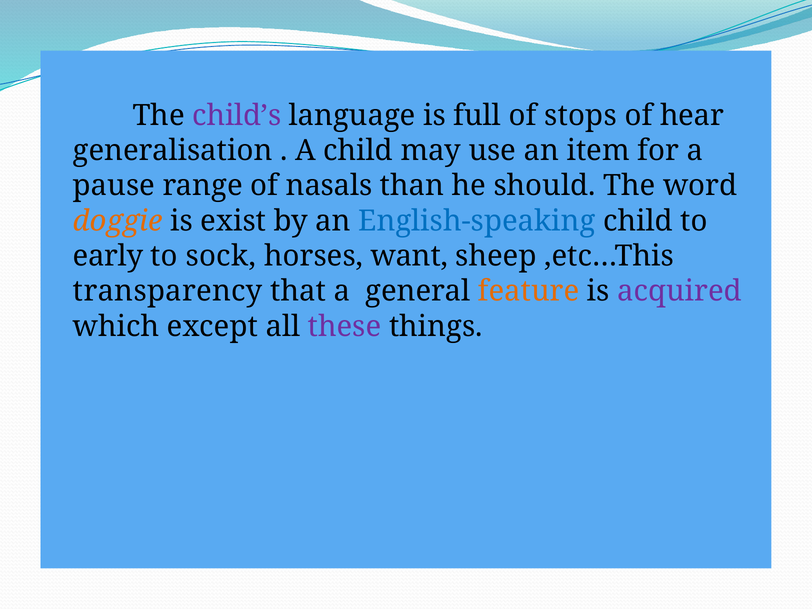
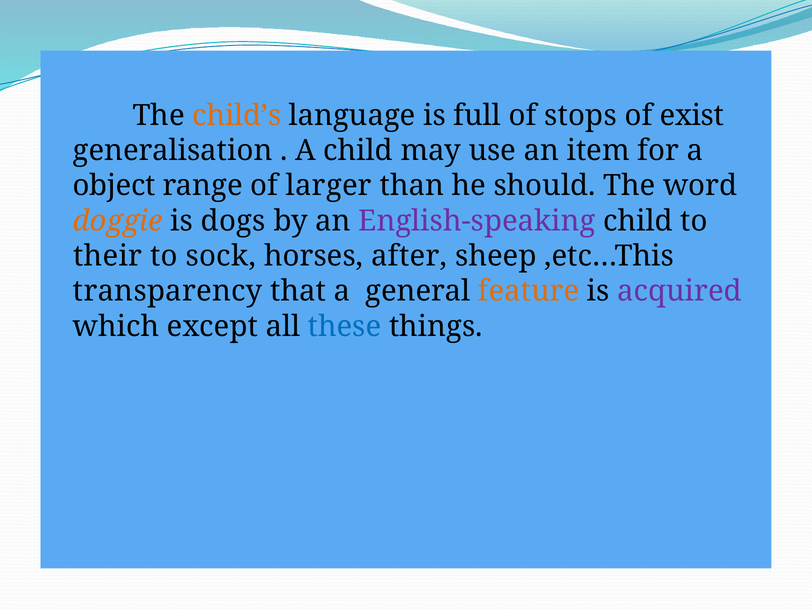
child’s colour: purple -> orange (237, 115)
hear: hear -> exist (692, 115)
pause: pause -> object (114, 186)
nasals: nasals -> larger (329, 186)
exist: exist -> dogs (233, 221)
English-speaking colour: blue -> purple (477, 221)
early: early -> their (108, 256)
want: want -> after (409, 256)
these colour: purple -> blue (345, 326)
